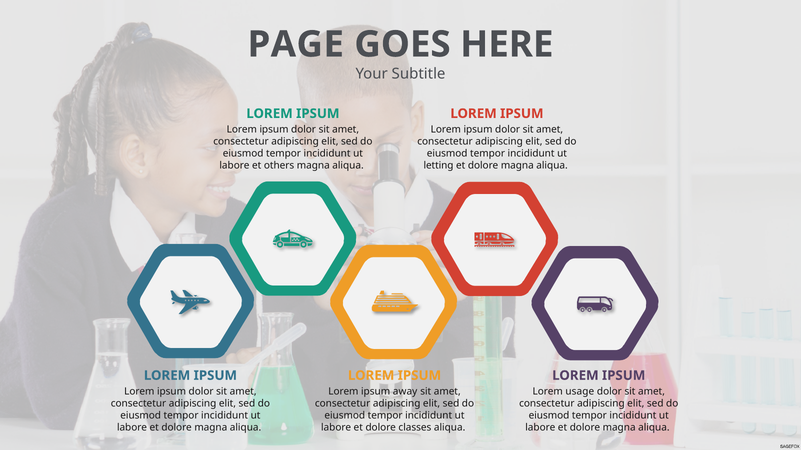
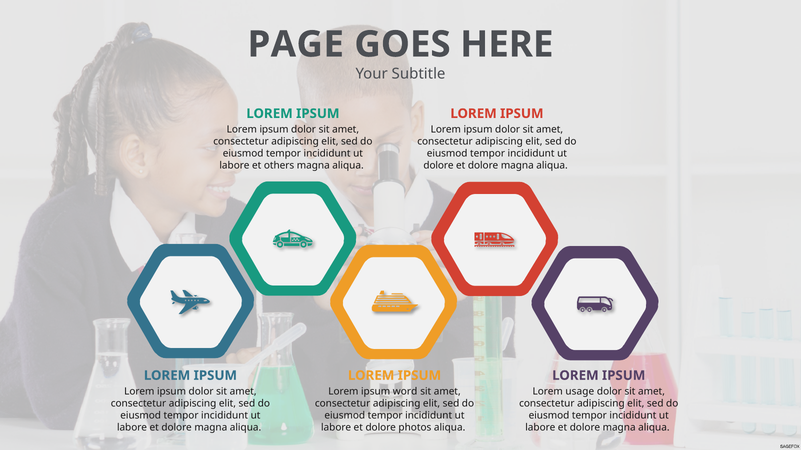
letting: letting -> dolore (439, 166)
away: away -> word (405, 392)
classes: classes -> photos (415, 428)
